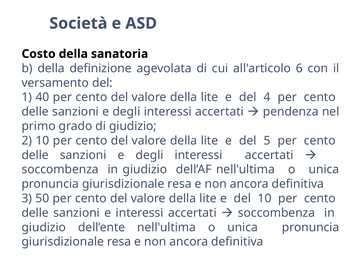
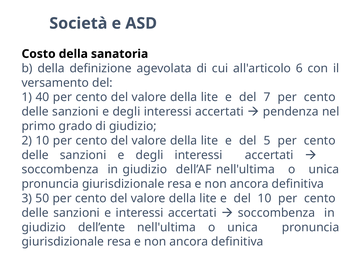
4: 4 -> 7 (267, 97)
